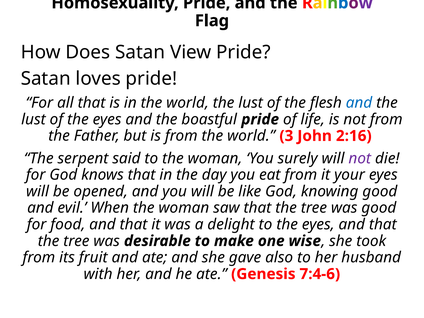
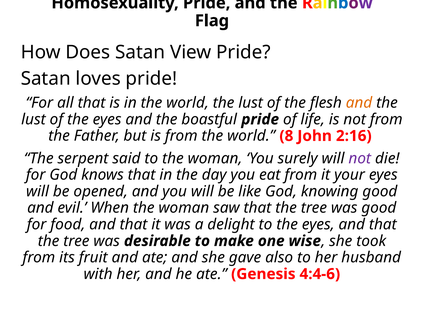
and colour: blue -> orange (359, 103)
3: 3 -> 8 (286, 136)
7:4-6: 7:4-6 -> 4:4-6 (320, 274)
